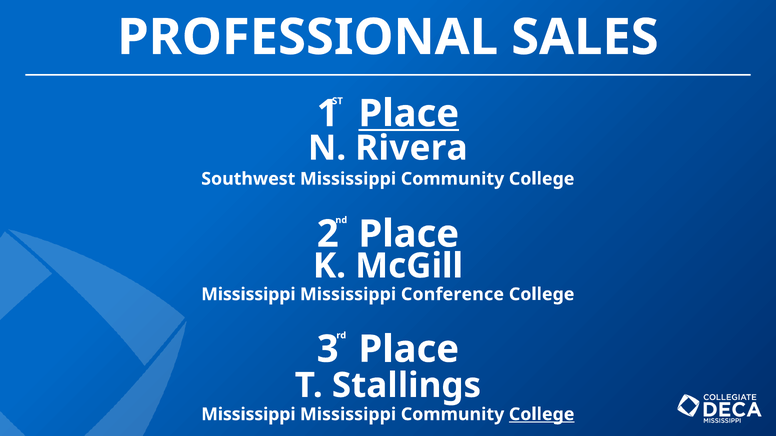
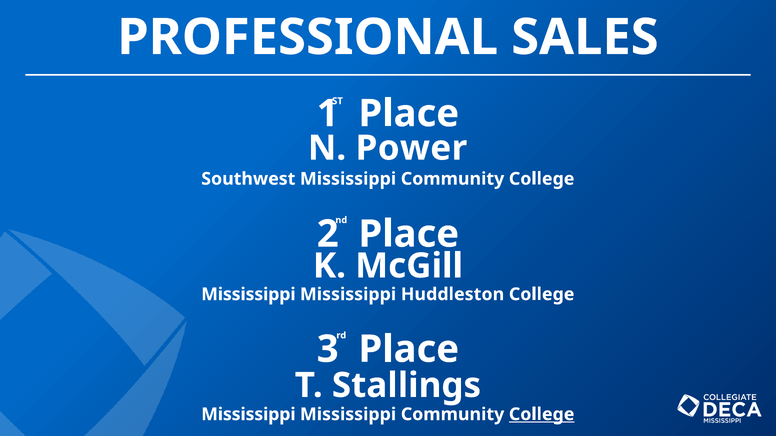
Place underline: present -> none (409, 114)
Rivera: Rivera -> Power (411, 148)
Conference: Conference -> Huddleston (453, 295)
